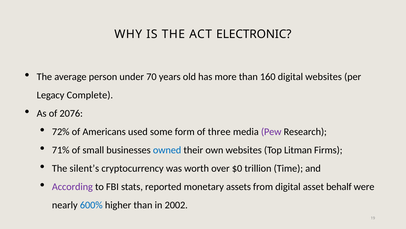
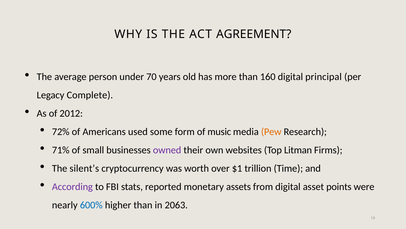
ELECTRONIC: ELECTRONIC -> AGREEMENT (254, 34)
digital websites: websites -> principal (324, 77)
2076: 2076 -> 2012 (71, 113)
three: three -> music (219, 131)
Pew colour: purple -> orange (271, 131)
owned colour: blue -> purple (167, 150)
$0: $0 -> $1 (237, 168)
behalf: behalf -> points (339, 186)
2002: 2002 -> 2063 (176, 205)
